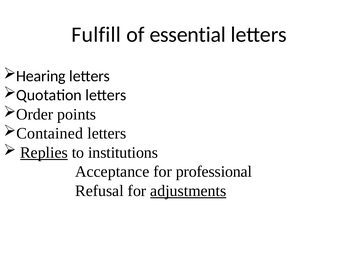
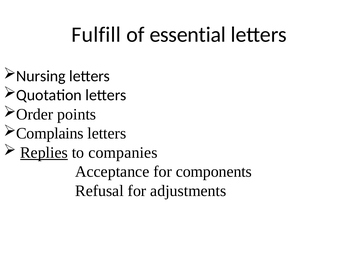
Hearing: Hearing -> Nursing (41, 76)
Contained: Contained -> Complains (50, 133)
institutions: institutions -> companies (123, 152)
professional: professional -> components (214, 171)
adjustments underline: present -> none (188, 191)
